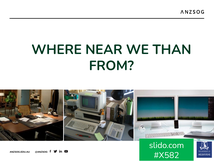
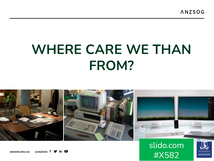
NEAR: NEAR -> CARE (104, 49)
